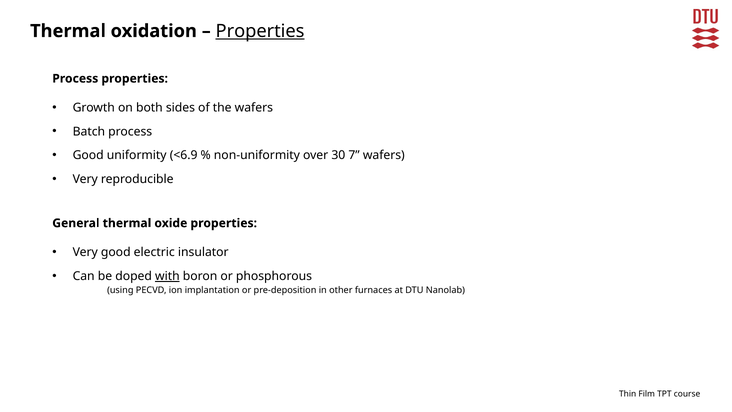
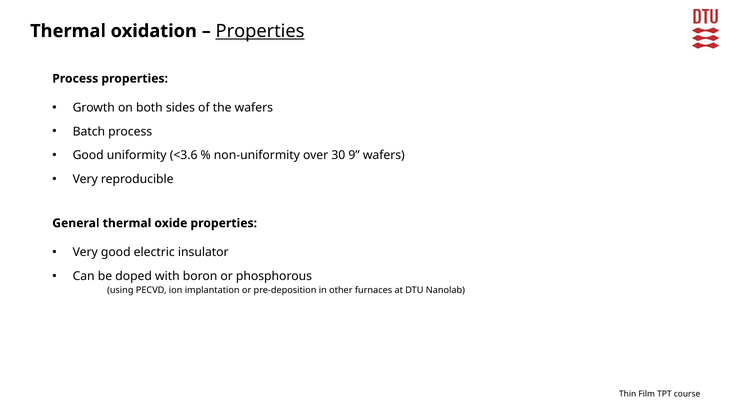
<6.9: <6.9 -> <3.6 (184, 155)
7: 7 -> 9 (354, 155)
with underline: present -> none (167, 276)
